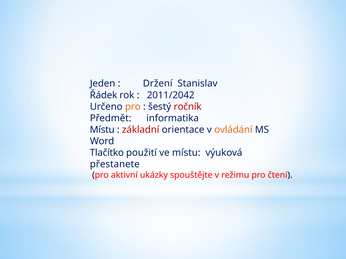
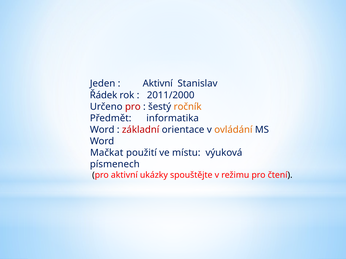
Držení: Držení -> Aktivní (158, 84)
2011/2042: 2011/2042 -> 2011/2000 (171, 95)
pro colour: orange -> red (133, 107)
ročník colour: red -> orange (188, 107)
Místu: Místu -> Word (102, 130)
Tlačítko: Tlačítko -> Mačkat (107, 153)
přestanete: přestanete -> písmenech (115, 165)
